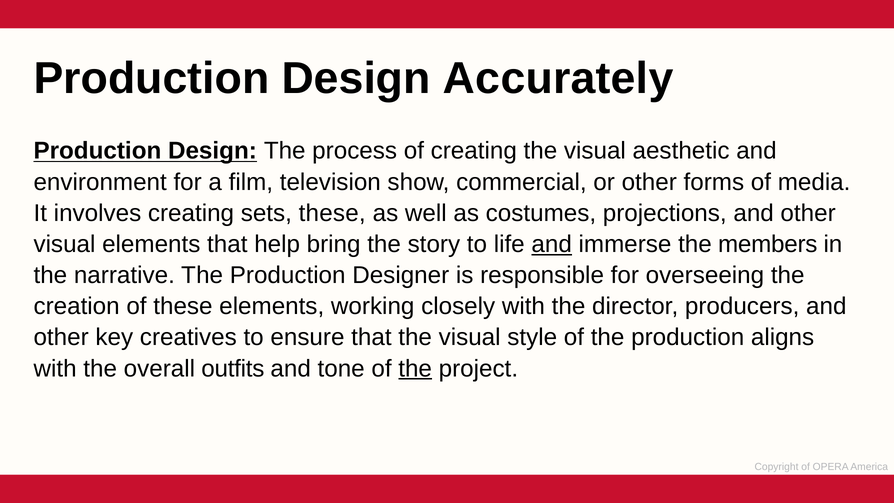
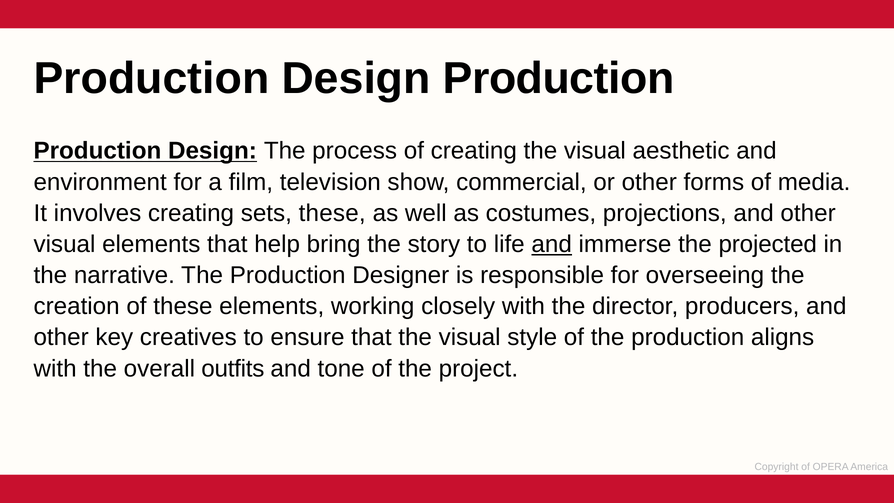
Design Accurately: Accurately -> Production (559, 78)
members: members -> projected (768, 244)
the underline: present -> none (415, 368)
